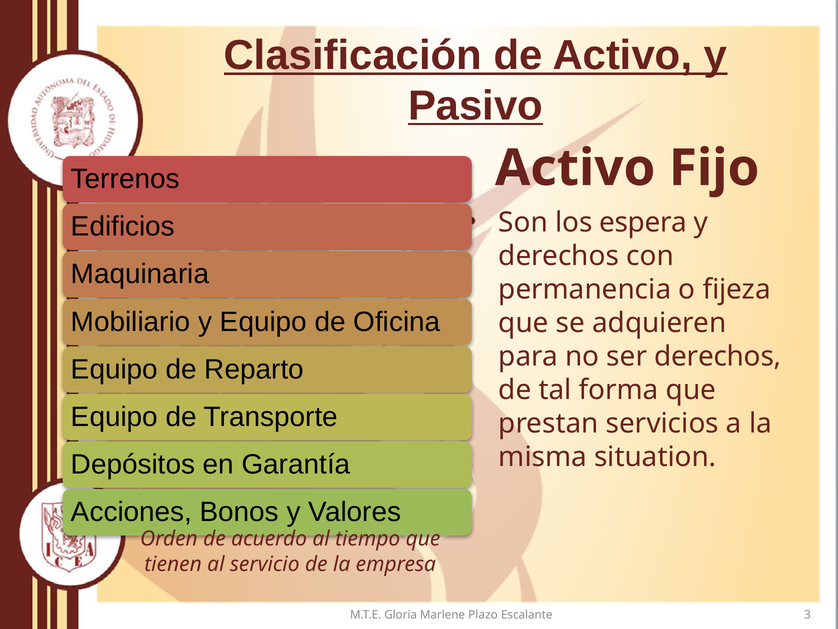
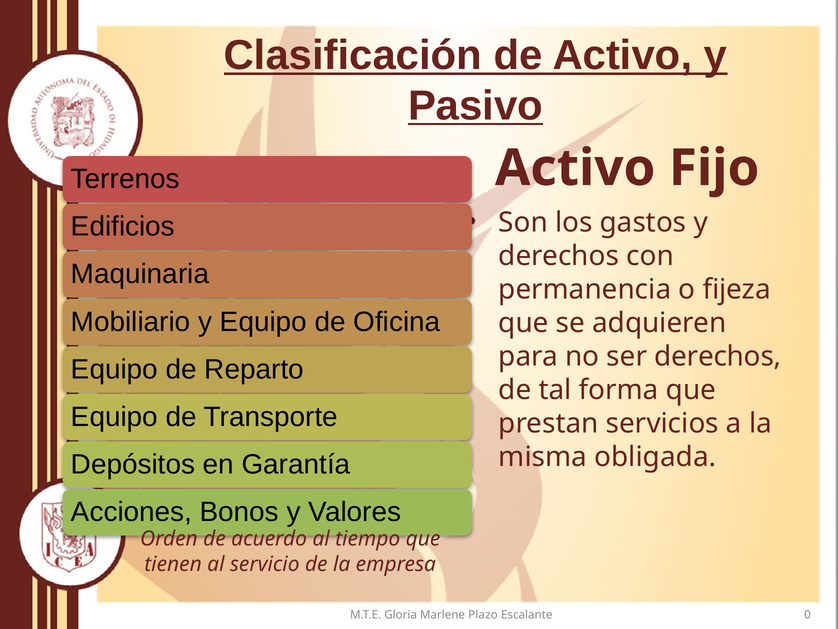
espera: espera -> gastos (643, 222)
situation: situation -> obligada (655, 457)
3: 3 -> 0 (808, 615)
